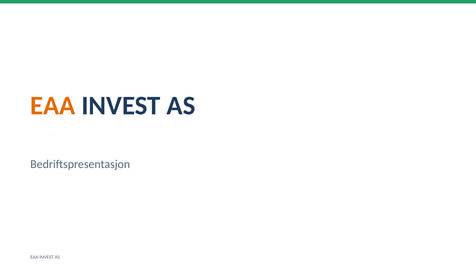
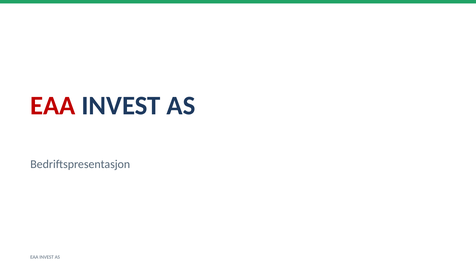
EAA colour: orange -> red (53, 106)
